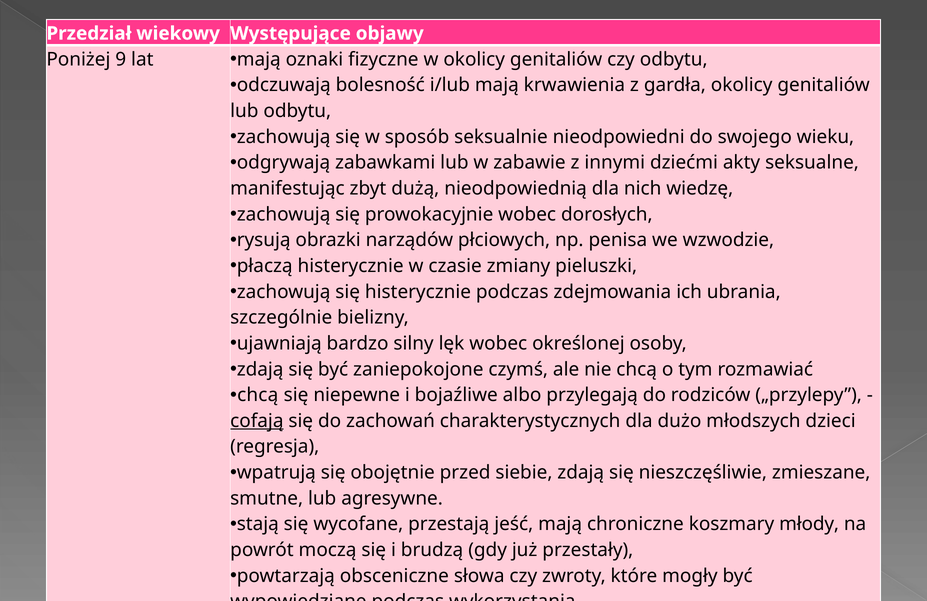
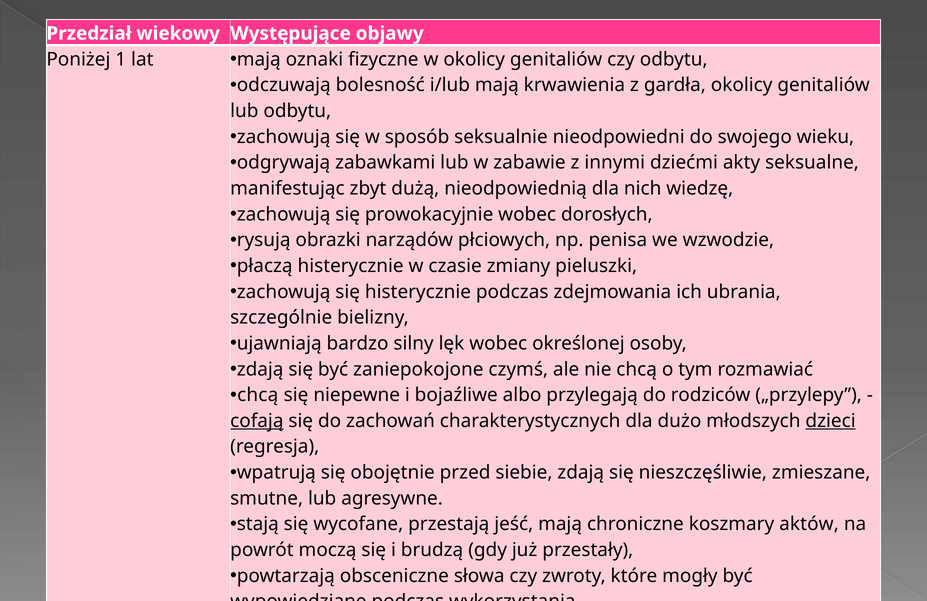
9: 9 -> 1 (121, 59)
dzieci underline: none -> present (831, 421)
młody: młody -> aktów (809, 524)
